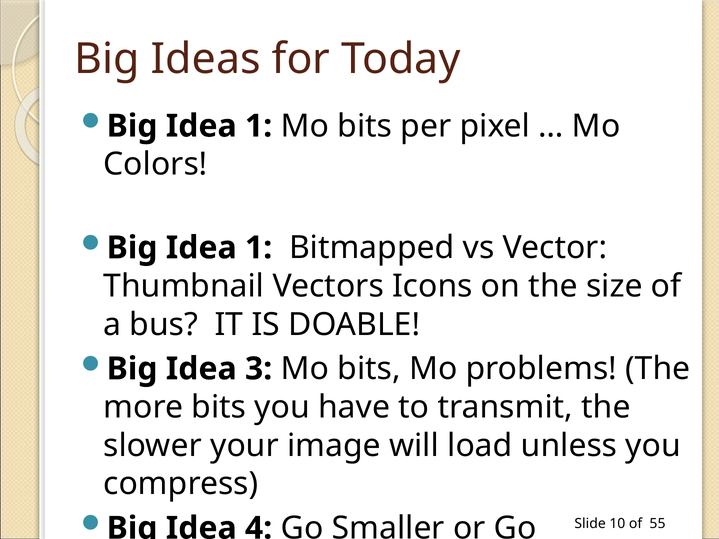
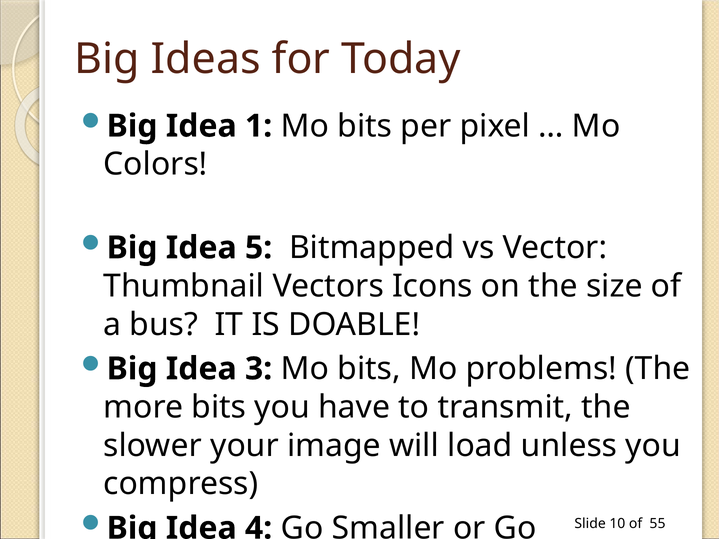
1: 1 -> 5 (259, 248)
